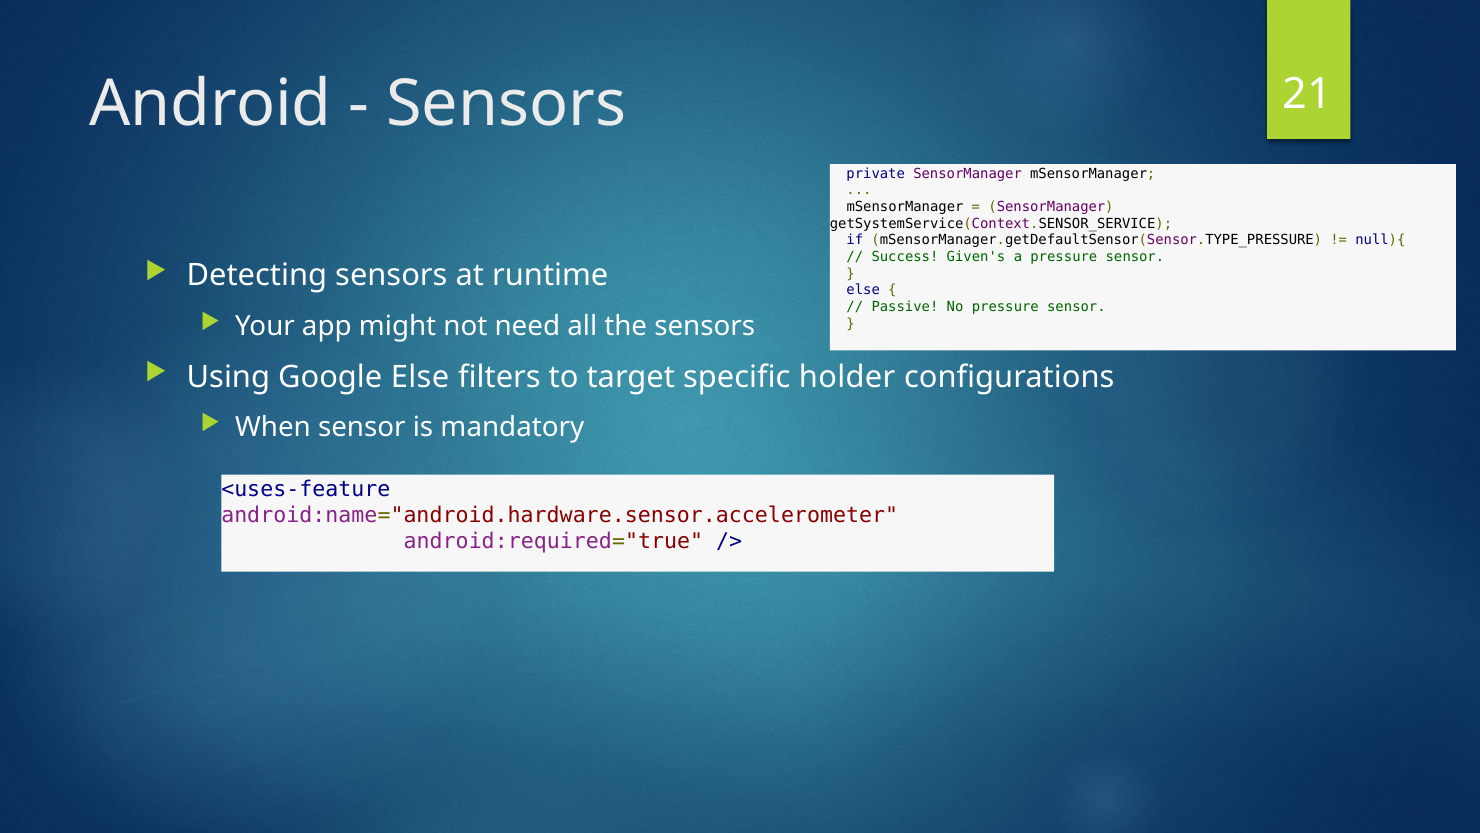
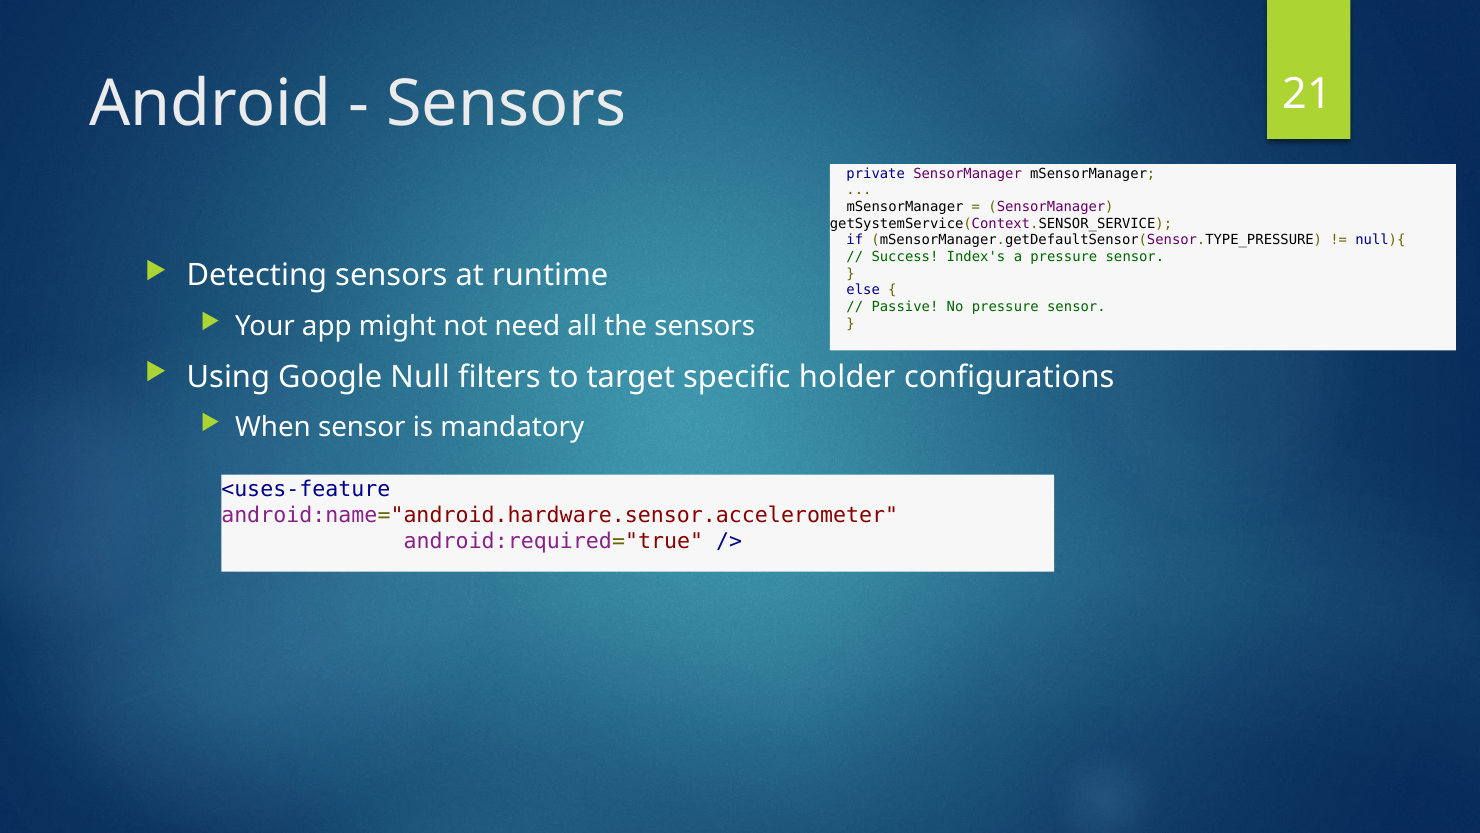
Given's: Given's -> Index's (976, 257)
Google Else: Else -> Null (420, 377)
